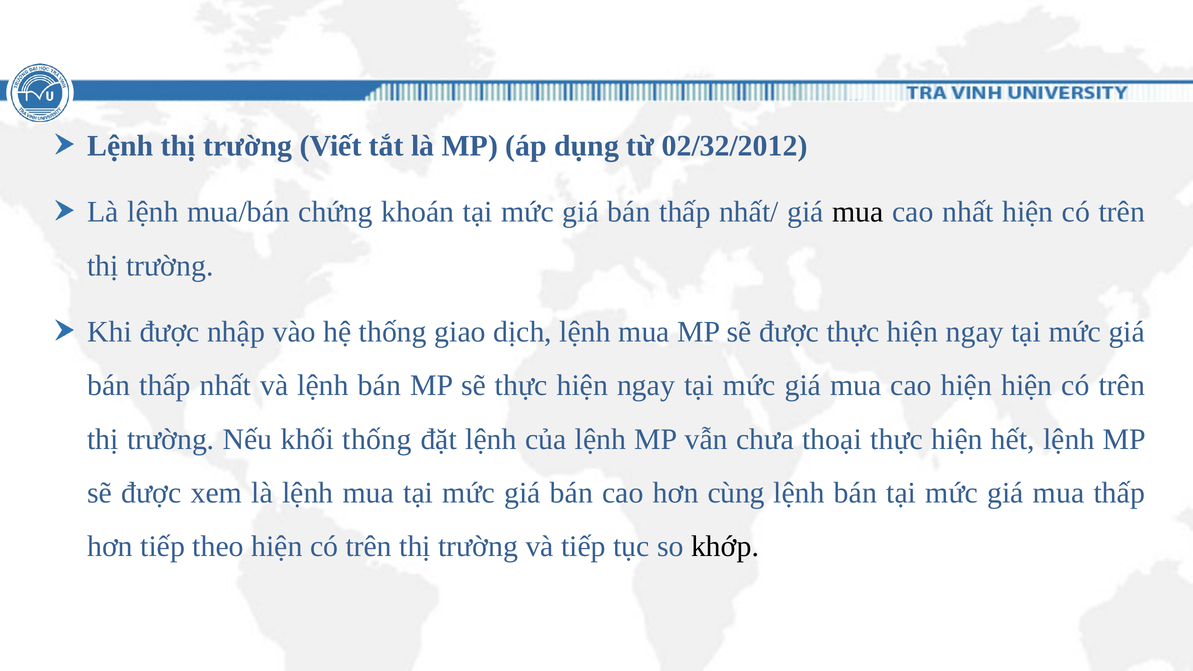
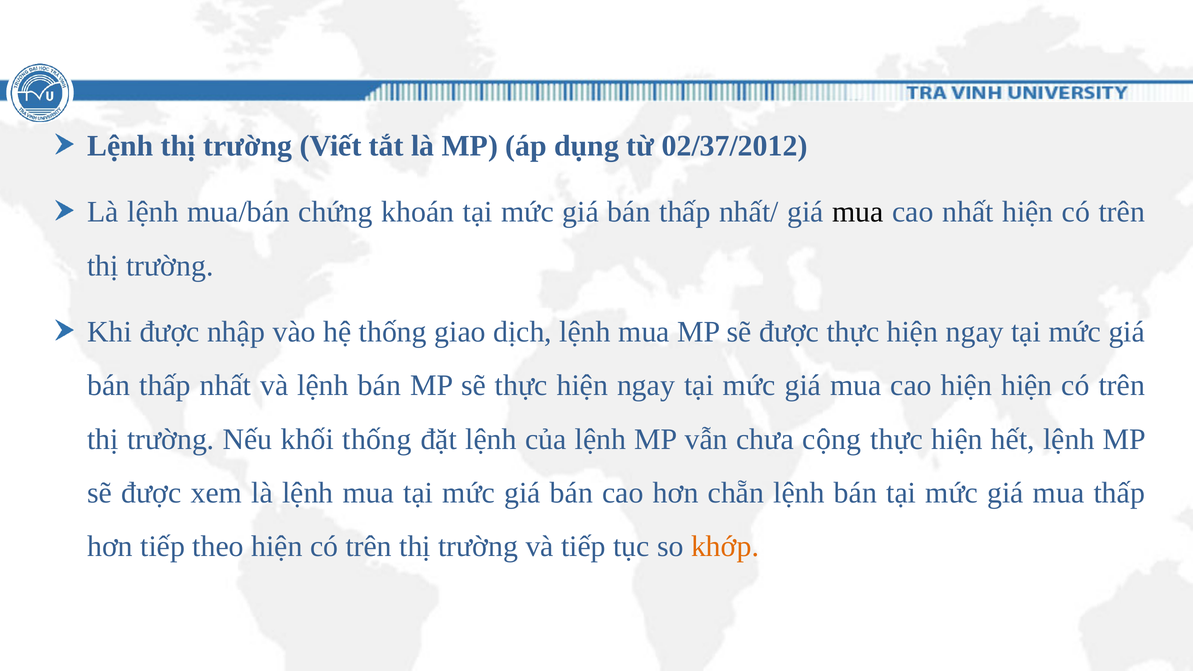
02/32/2012: 02/32/2012 -> 02/37/2012 (735, 146)
thoại: thoại -> cộng (832, 439)
cùng: cùng -> chẵn (736, 493)
khớp colour: black -> orange (725, 547)
